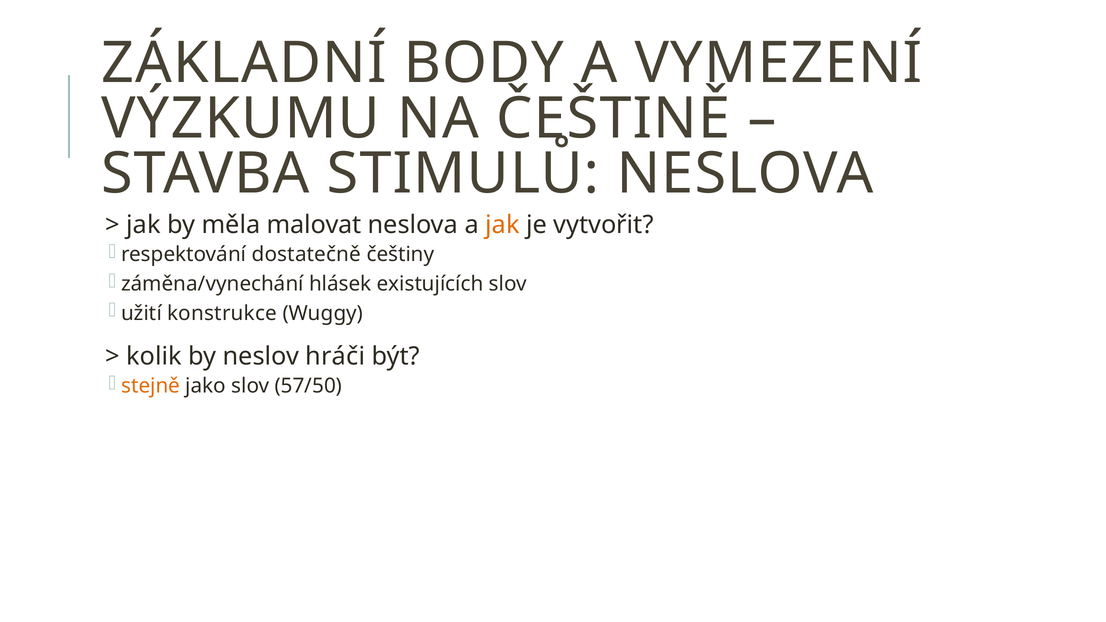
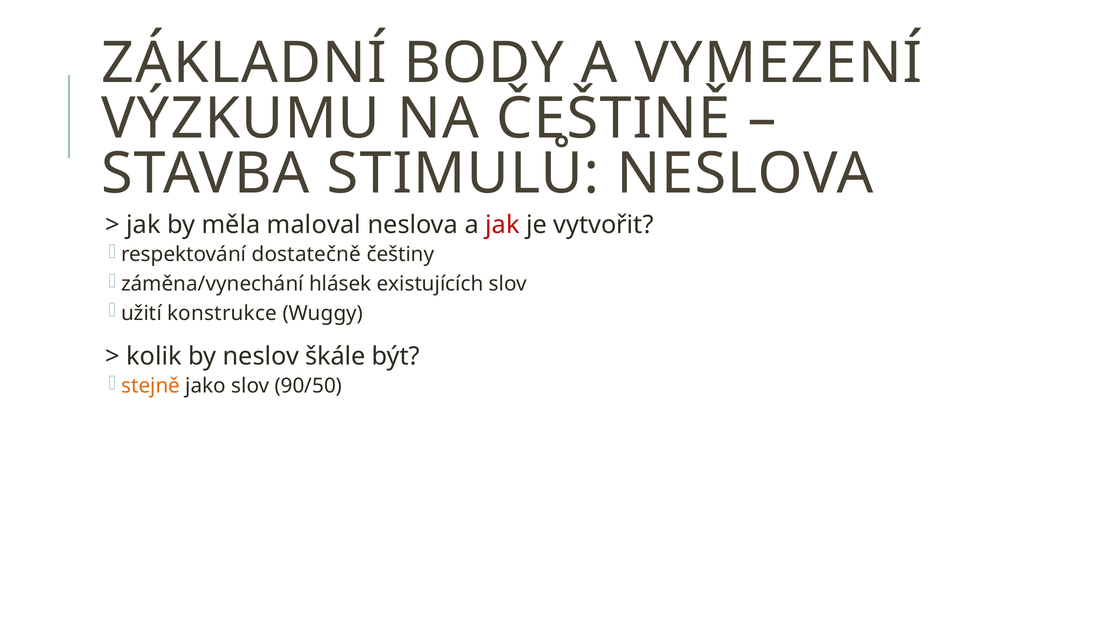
malovat: malovat -> maloval (314, 225)
jak colour: orange -> red (502, 225)
hráči: hráči -> škále (335, 356)
57/50: 57/50 -> 90/50 (308, 386)
